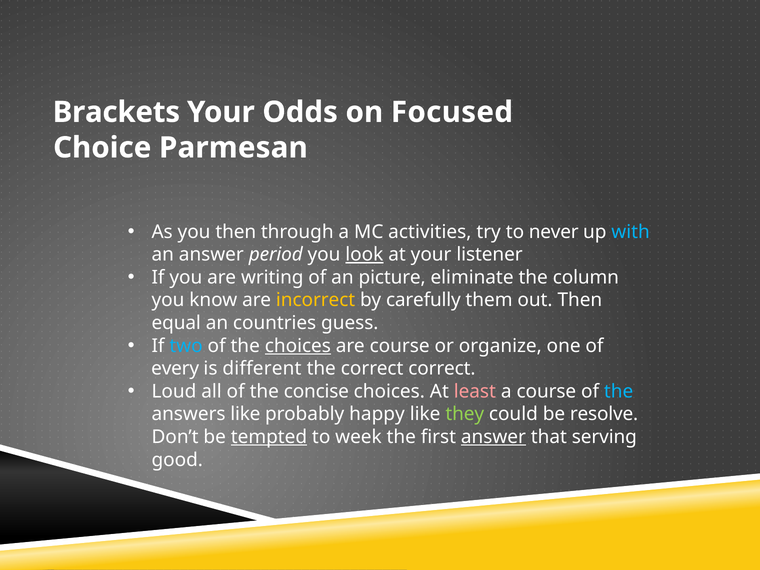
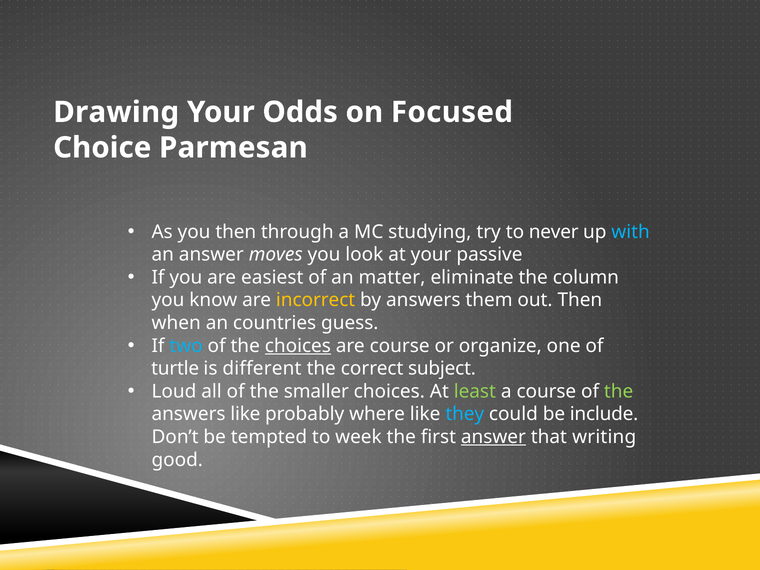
Brackets: Brackets -> Drawing (116, 112)
activities: activities -> studying (430, 232)
period: period -> moves (276, 255)
look underline: present -> none (364, 255)
listener: listener -> passive (489, 255)
writing: writing -> easiest (272, 277)
picture: picture -> matter (392, 277)
by carefully: carefully -> answers (423, 300)
equal: equal -> when (176, 323)
every: every -> turtle (175, 369)
correct correct: correct -> subject (442, 369)
concise: concise -> smaller (316, 391)
least colour: pink -> light green (475, 391)
the colour: light blue -> light green (619, 391)
happy: happy -> where (377, 414)
they colour: light green -> light blue (465, 414)
resolve: resolve -> include (604, 414)
tempted underline: present -> none (269, 437)
serving: serving -> writing (604, 437)
